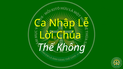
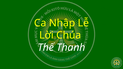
Không: Không -> Thanh (71, 48)
